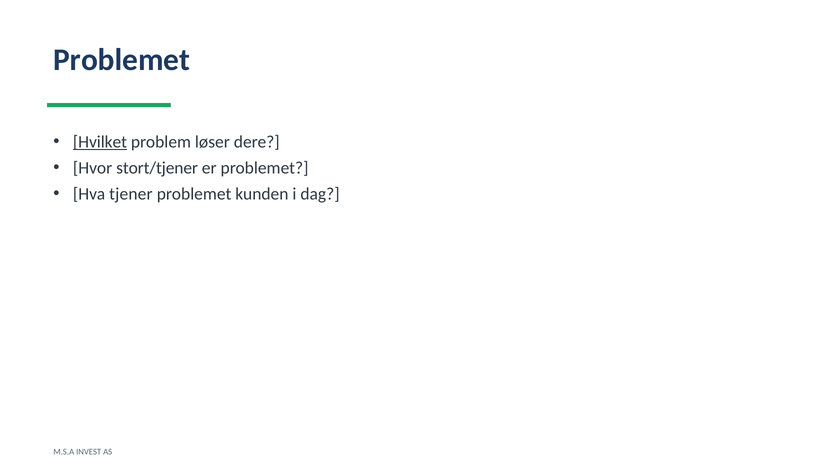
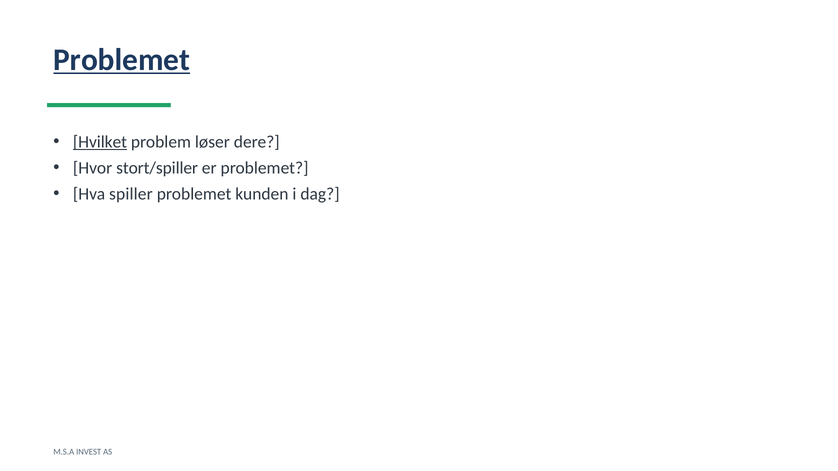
Problemet underline: none -> present (122, 60)
stort/tjener: stort/tjener -> stort/spiller (157, 168)
tjener: tjener -> spiller (131, 194)
